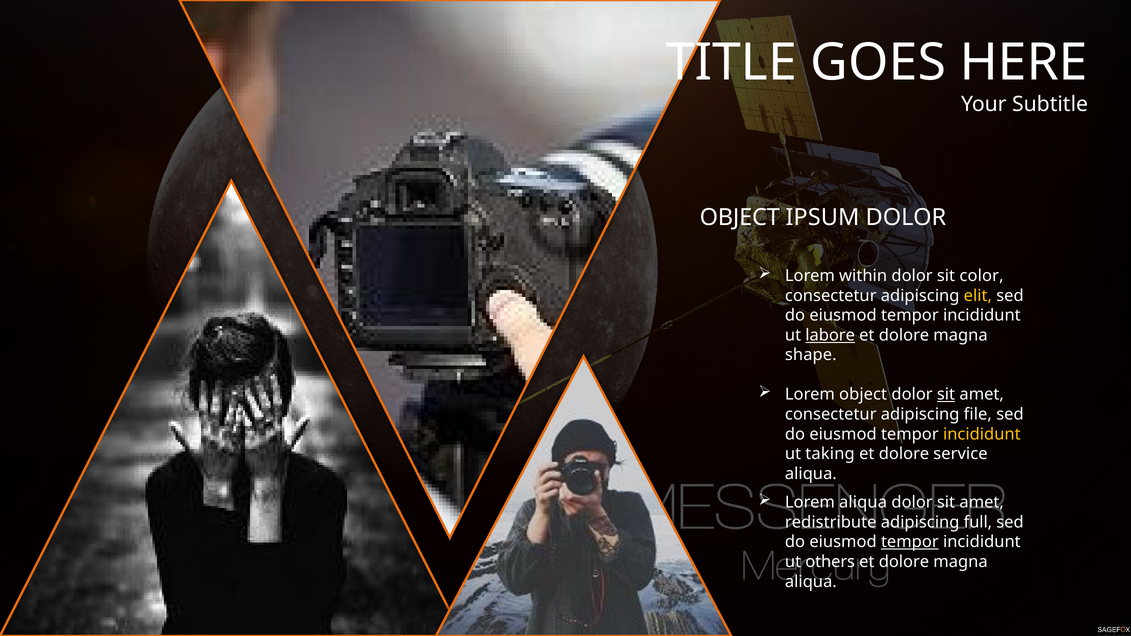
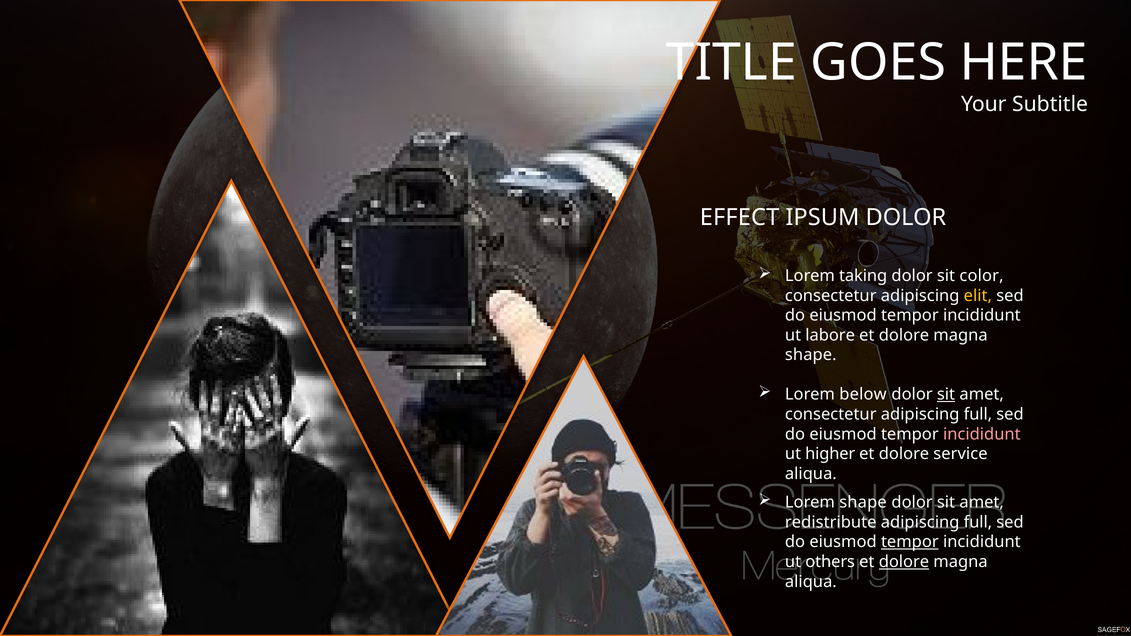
OBJECT: OBJECT -> EFFECT (740, 217)
within: within -> taking (863, 276)
labore underline: present -> none (830, 335)
Lorem object: object -> below (863, 395)
consectetur adipiscing file: file -> full (978, 414)
incididunt colour: yellow -> pink (982, 434)
taking: taking -> higher (830, 454)
Lorem aliqua: aliqua -> shape (863, 503)
dolore underline: none -> present (904, 562)
